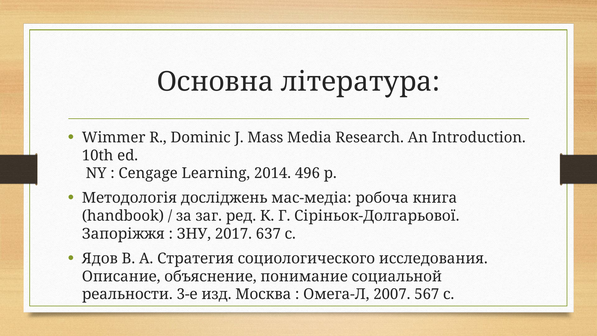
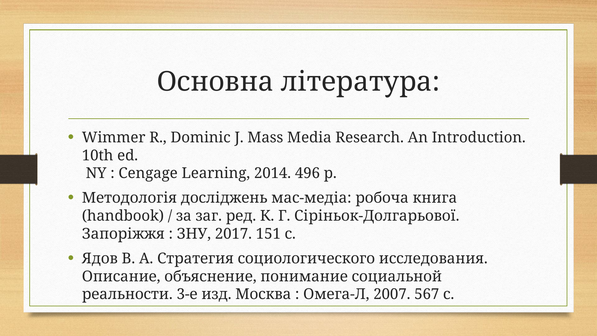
637: 637 -> 151 (268, 234)
